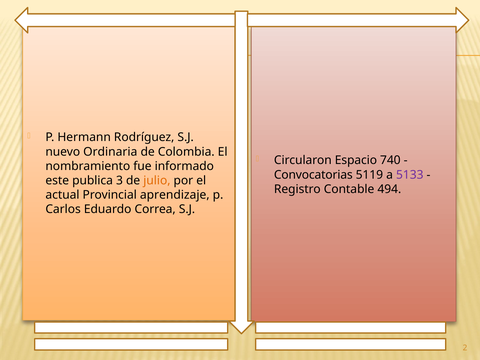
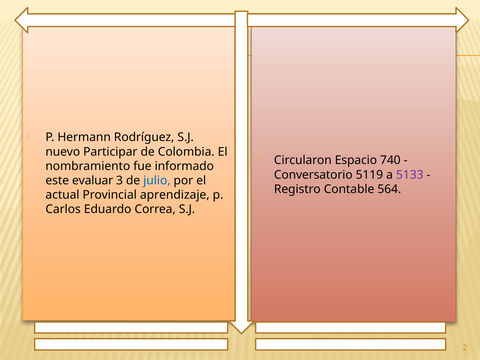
Ordinaria: Ordinaria -> Participar (110, 152)
Convocatorias: Convocatorias -> Conversatorio (313, 175)
publica: publica -> evaluar (93, 181)
julio colour: orange -> blue (157, 181)
494: 494 -> 564 (389, 189)
